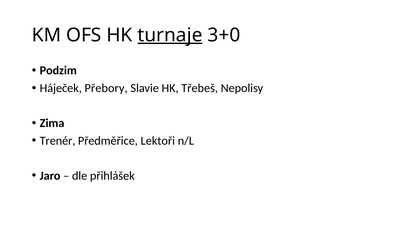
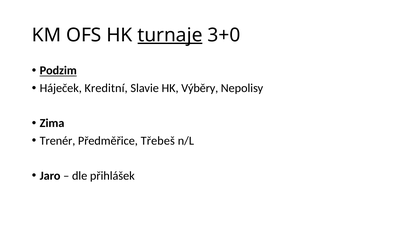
Podzim underline: none -> present (58, 71)
Přebory: Přebory -> Kreditní (106, 88)
Třebeš: Třebeš -> Výběry (200, 88)
Lektoři: Lektoři -> Třebeš (158, 141)
